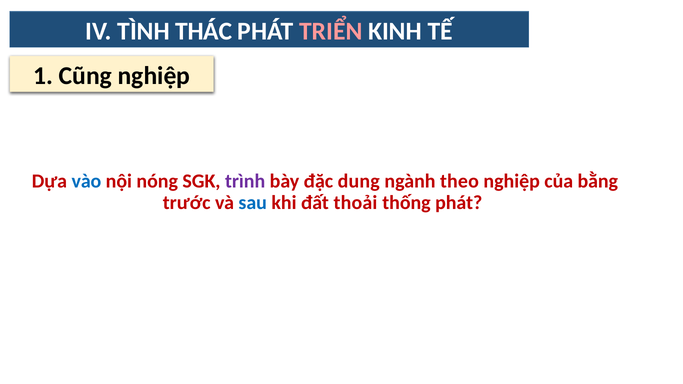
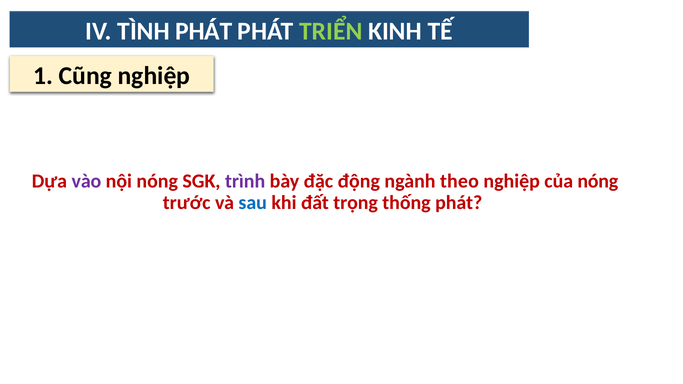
TÌNH THÁC: THÁC -> PHÁT (204, 31)
TRIỂN colour: pink -> light green (331, 31)
vào colour: blue -> purple (86, 181)
dung: dung -> động (359, 181)
của bằng: bằng -> nóng (598, 181)
thoải: thoải -> trọng (356, 203)
